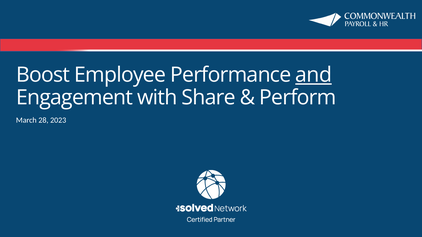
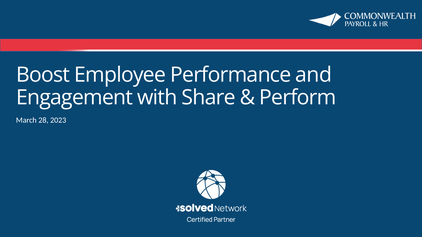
and underline: present -> none (314, 75)
